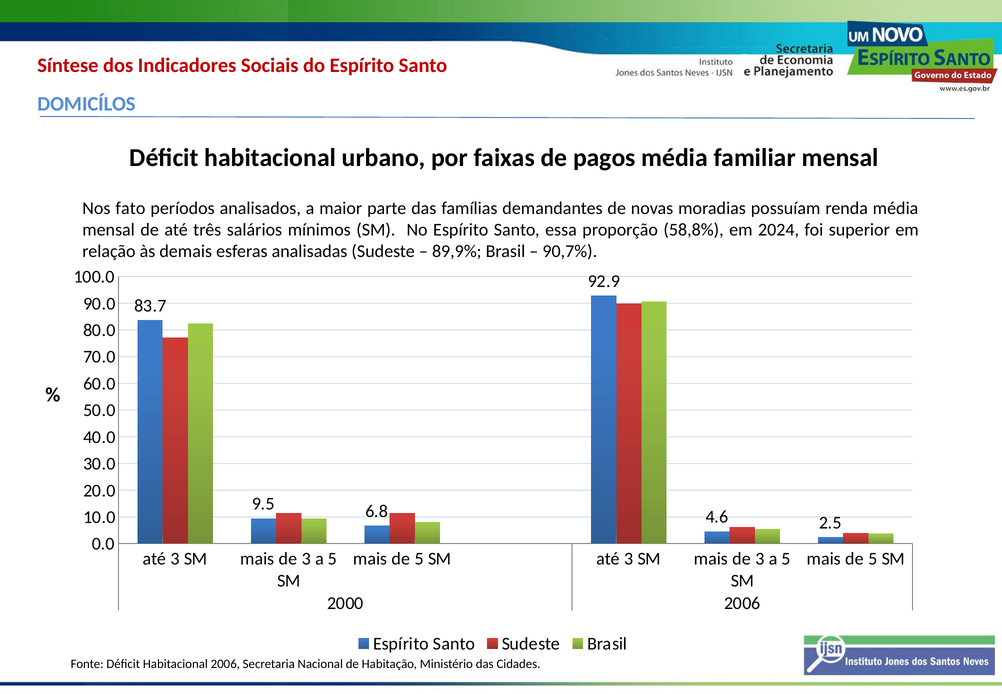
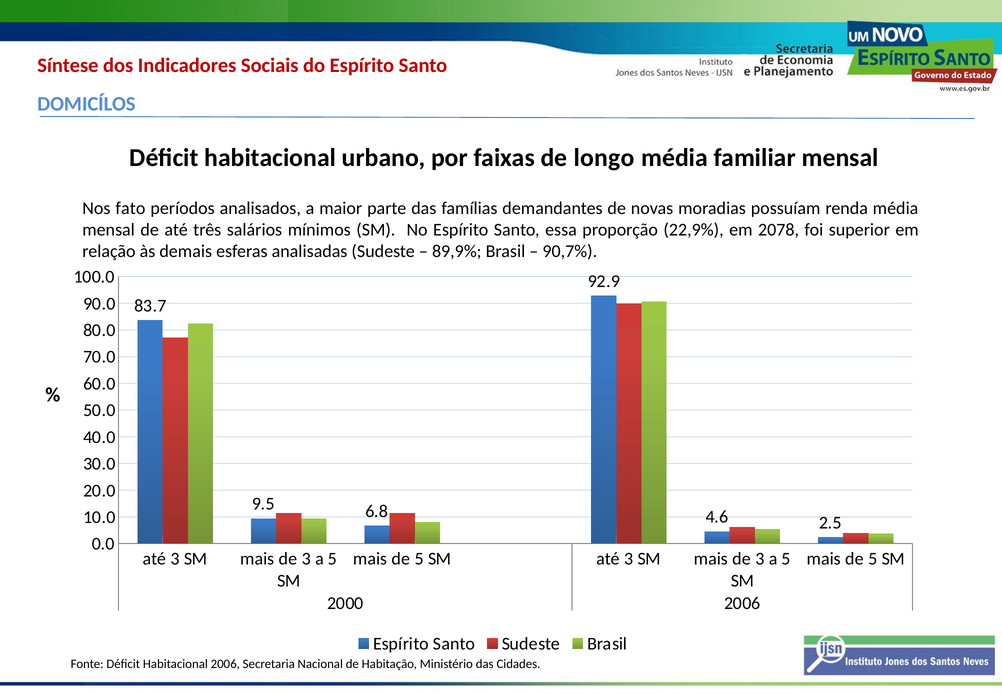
pagos: pagos -> longo (604, 158)
58,8%: 58,8% -> 22,9% (694, 230)
2024: 2024 -> 2078 (779, 230)
